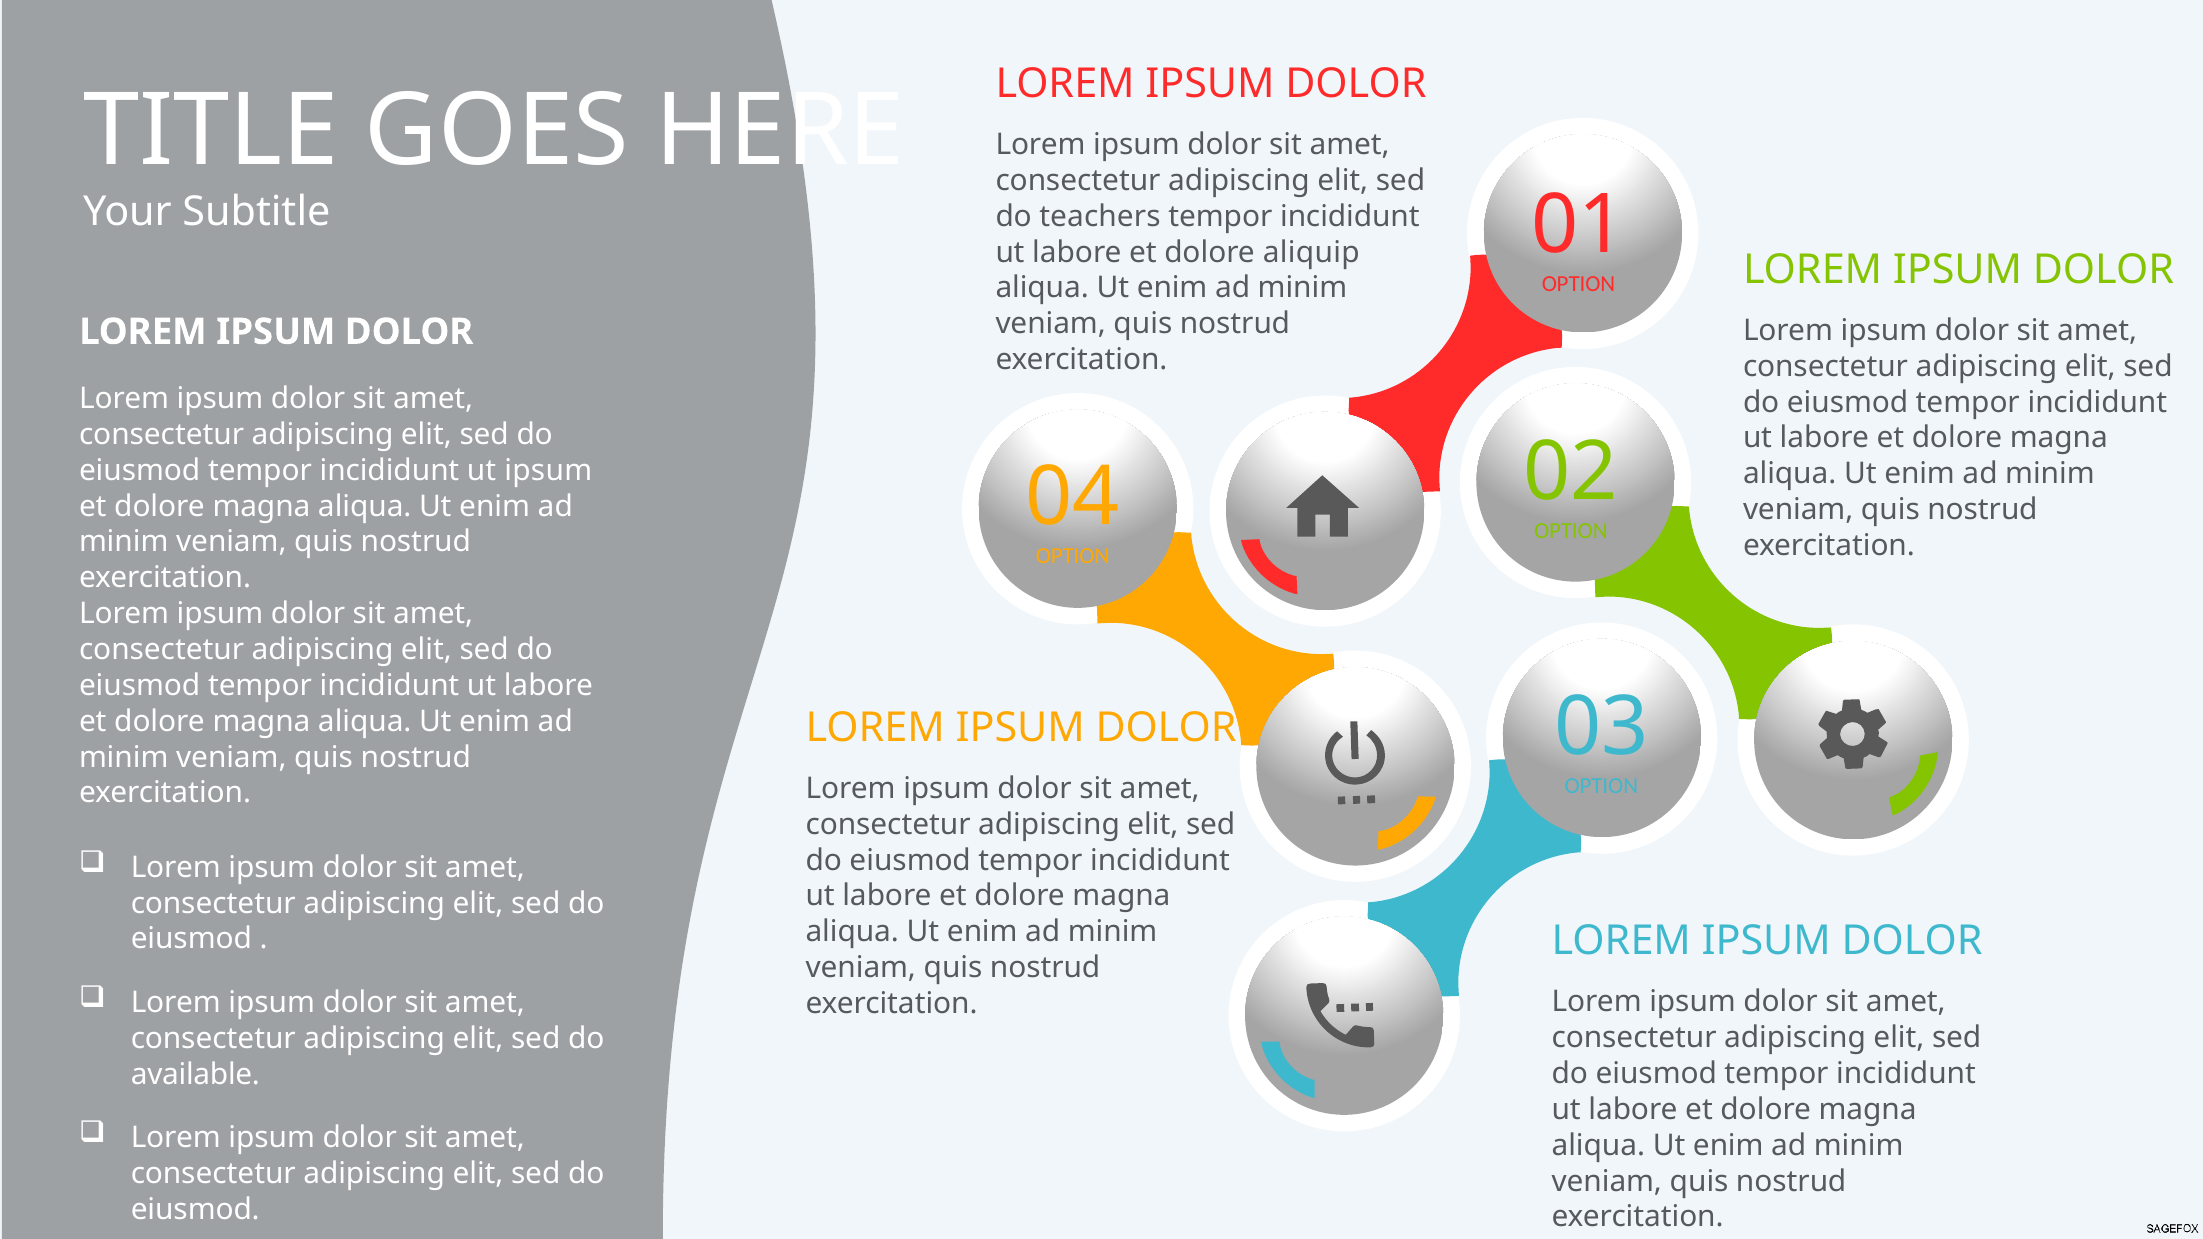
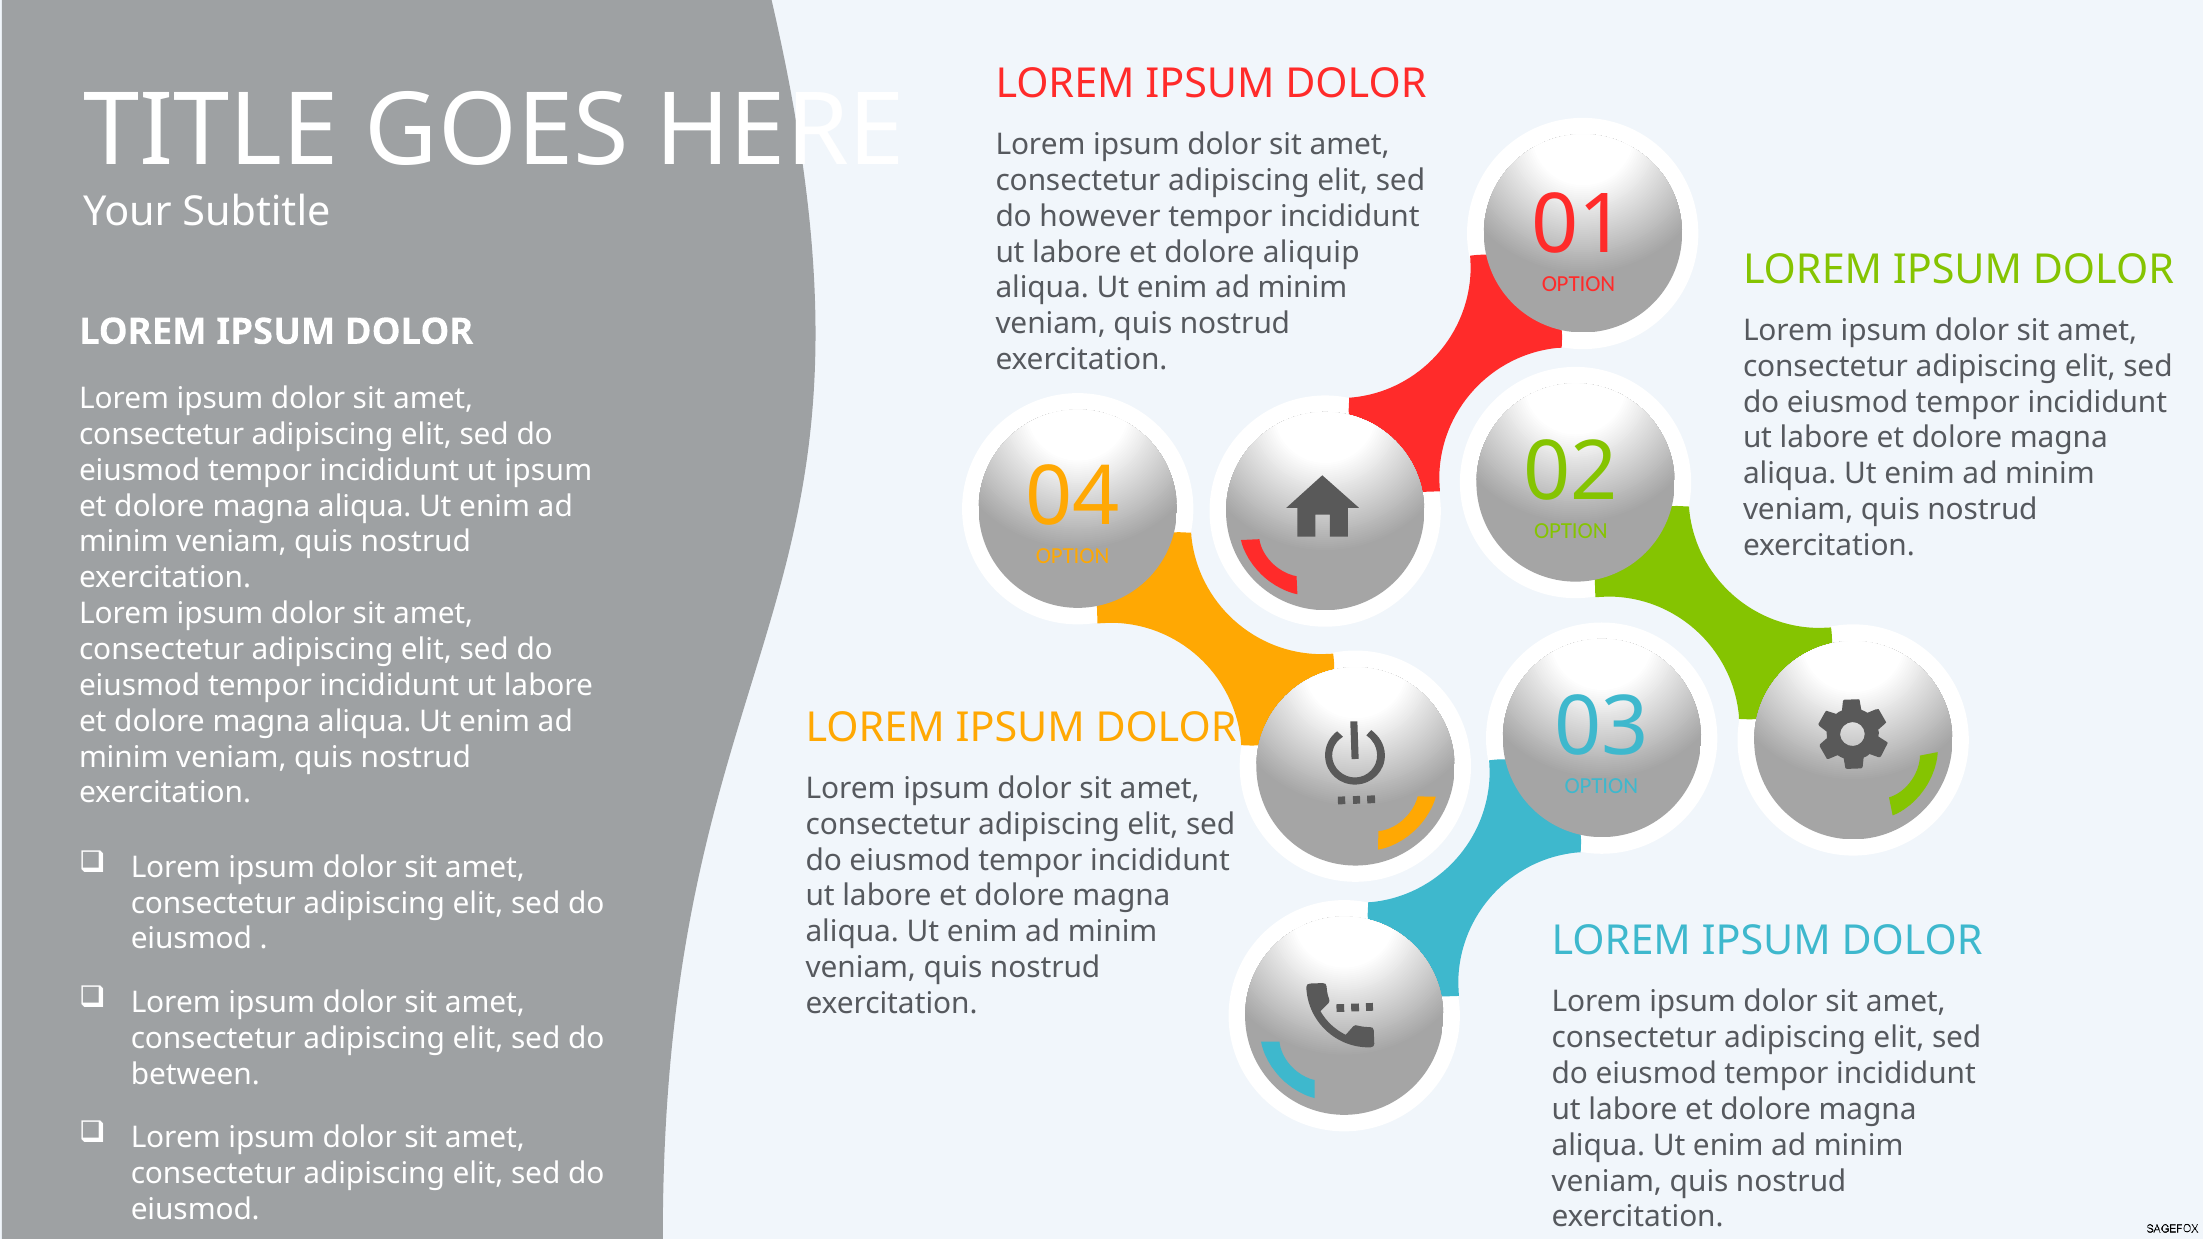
teachers: teachers -> however (1100, 216)
available: available -> between (195, 1074)
